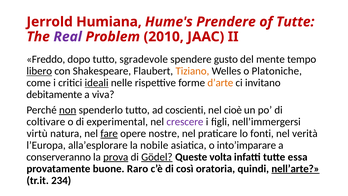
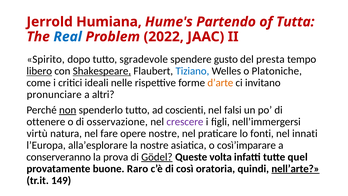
Prendere: Prendere -> Partendo (226, 22)
of Tutte: Tutte -> Tutta (295, 22)
Real colour: purple -> blue (68, 37)
2010: 2010 -> 2022 (164, 37)
Freddo: Freddo -> Spirito (46, 59)
mente: mente -> presta (270, 59)
Shakespeare underline: none -> present (102, 71)
Tiziano colour: orange -> blue (192, 71)
ideali underline: present -> none (97, 83)
debitamente: debitamente -> pronunciare (54, 94)
viva: viva -> altri (103, 94)
cioè: cioè -> falsi (233, 110)
coltivare: coltivare -> ottenere (46, 122)
experimental: experimental -> osservazione (117, 122)
fare underline: present -> none (109, 133)
verità: verità -> innati (305, 133)
la nobile: nobile -> nostre (154, 145)
into’imparare: into’imparare -> così’imparare (246, 145)
prova underline: present -> none (116, 157)
essa: essa -> quel (298, 157)
234: 234 -> 149 (61, 180)
